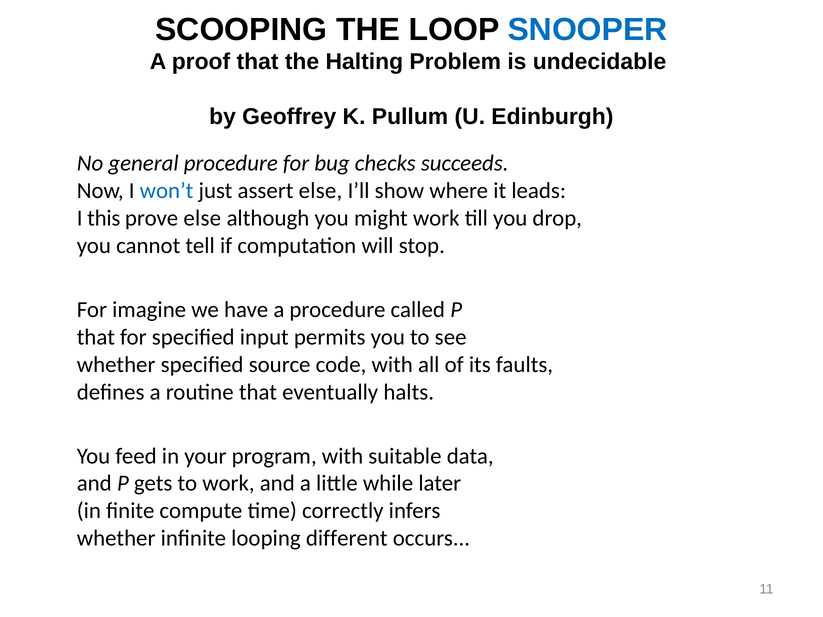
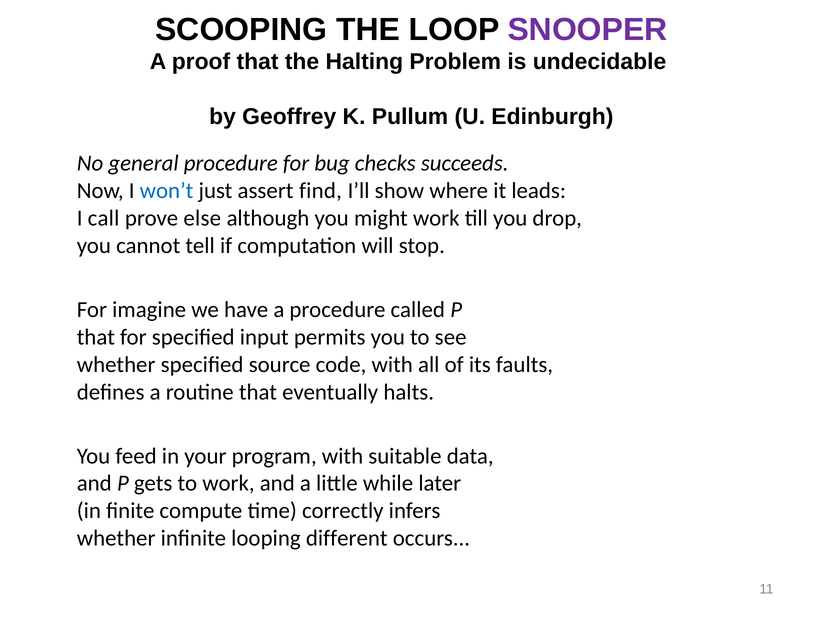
SNOOPER colour: blue -> purple (588, 30)
assert else: else -> find (320, 191)
this: this -> call (104, 218)
